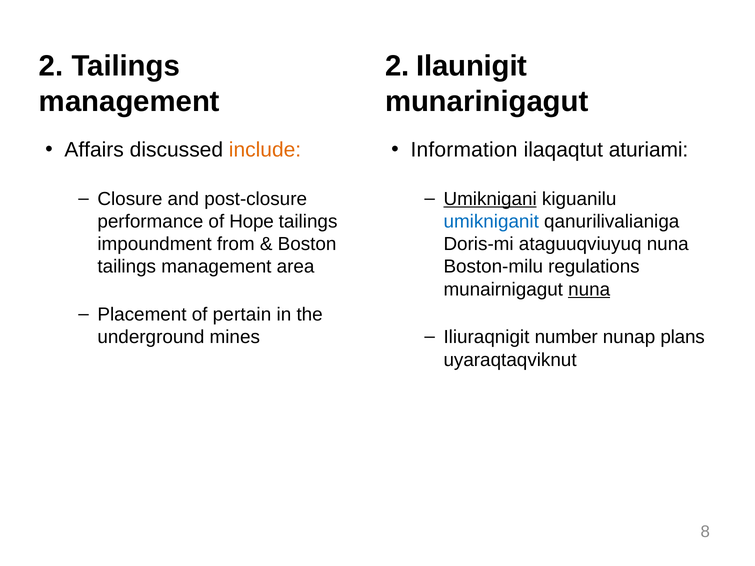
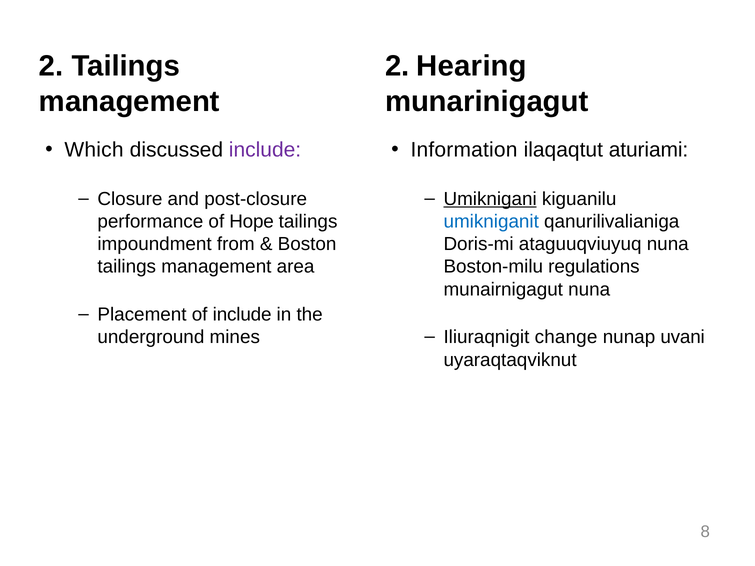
Ilaunigit: Ilaunigit -> Hearing (472, 66)
Affairs: Affairs -> Which (94, 150)
include colour: orange -> purple (265, 150)
nuna underline: present -> none (589, 289)
of pertain: pertain -> include (242, 315)
number: number -> change (566, 337)
plans: plans -> uvani (683, 337)
